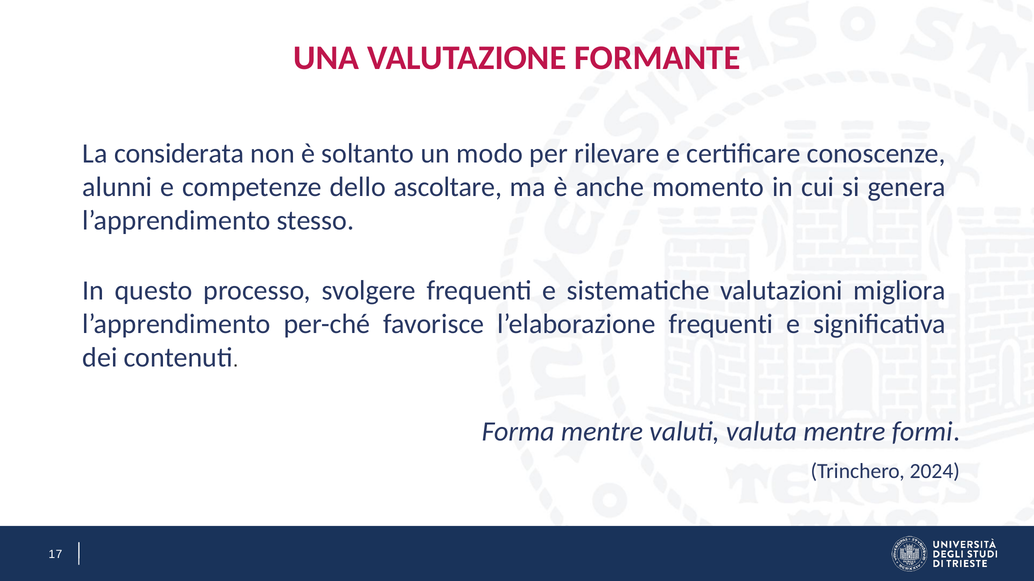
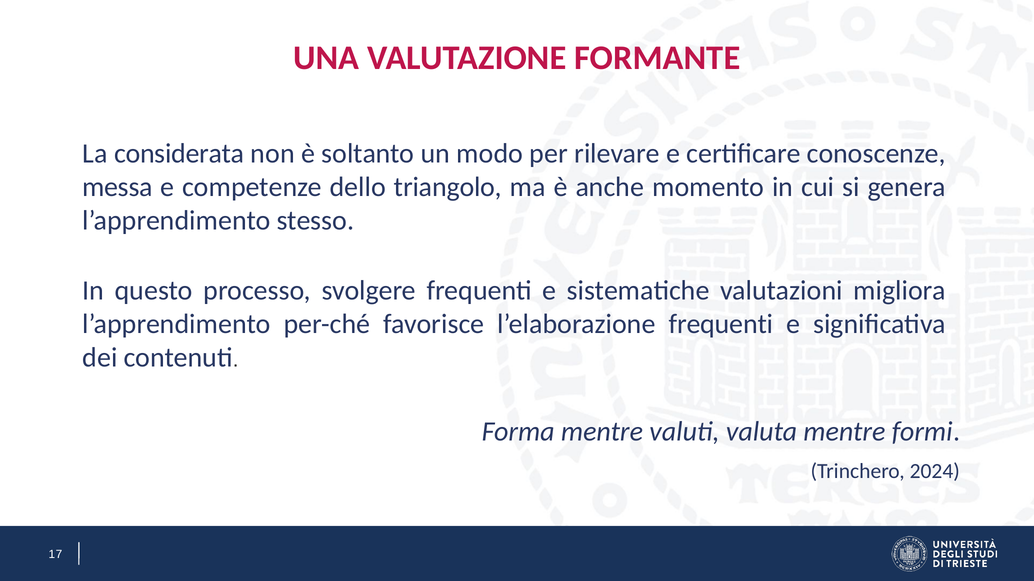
alunni: alunni -> messa (117, 187)
ascoltare: ascoltare -> triangolo (448, 187)
